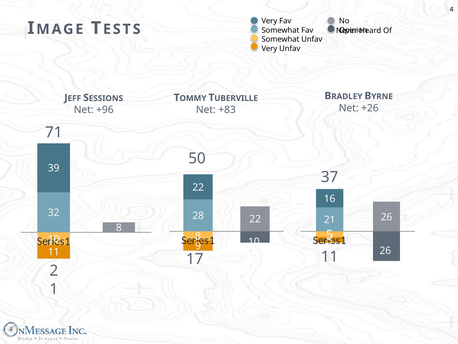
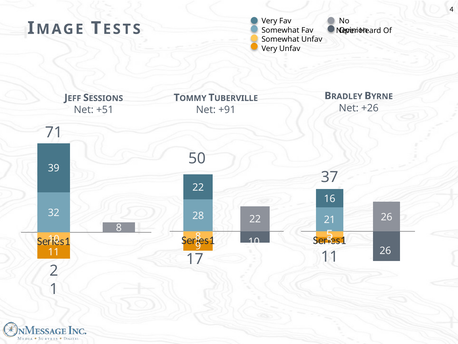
+83: +83 -> +91 (227, 110)
+96: +96 -> +51 (105, 110)
